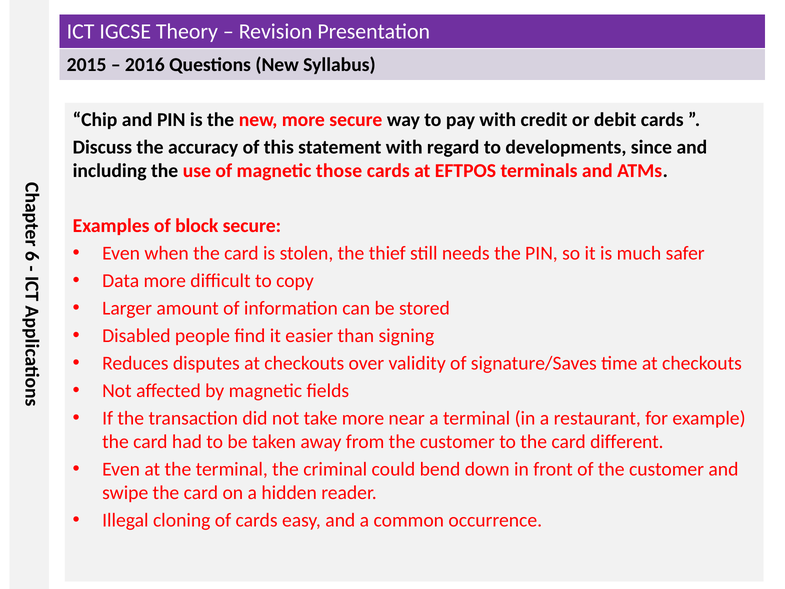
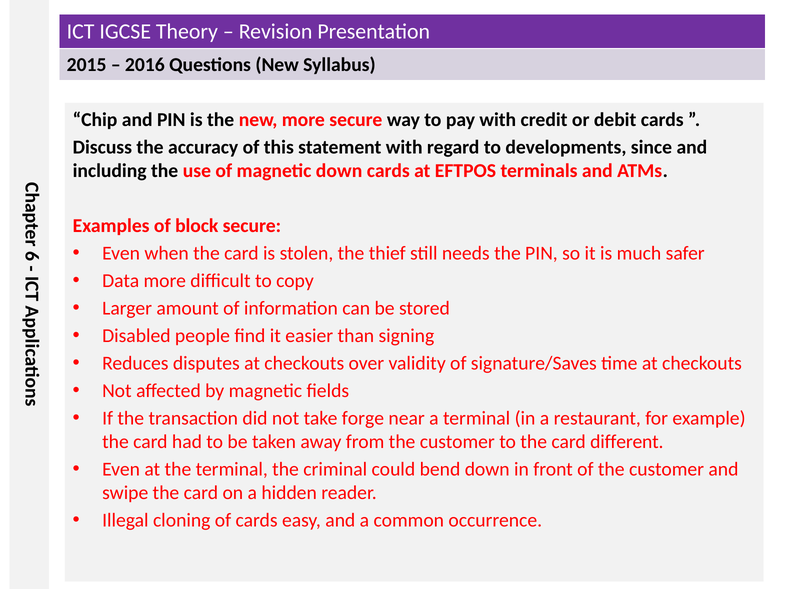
magnetic those: those -> down (339, 171)
take more: more -> forge (363, 418)
